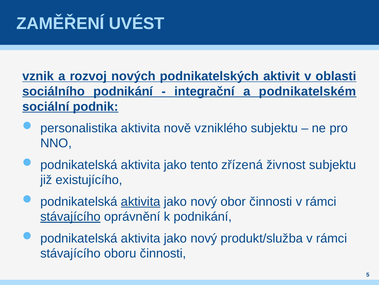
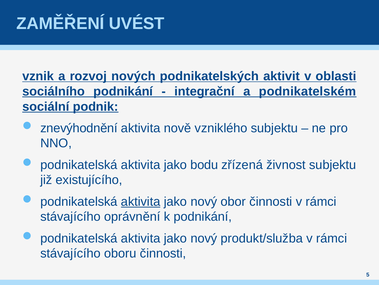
personalistika: personalistika -> znevýhodnění (79, 128)
tento: tento -> bodu (204, 164)
stávajícího underline: present -> none (70, 216)
